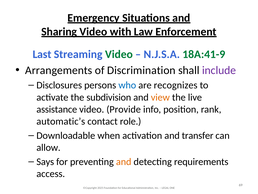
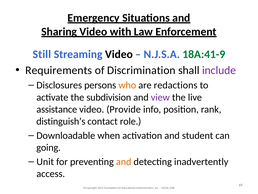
Last: Last -> Still (42, 54)
Video colour: green -> black (119, 54)
Arrangements: Arrangements -> Requirements (59, 70)
who colour: blue -> orange (127, 85)
recognizes: recognizes -> redactions (176, 85)
view colour: orange -> purple (160, 97)
automatic’s: automatic’s -> distinguish’s (61, 121)
transfer: transfer -> student (198, 135)
allow: allow -> going (48, 147)
Says: Says -> Unit (45, 161)
requirements: requirements -> inadvertently (201, 161)
